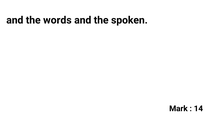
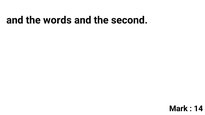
spoken: spoken -> second (129, 20)
